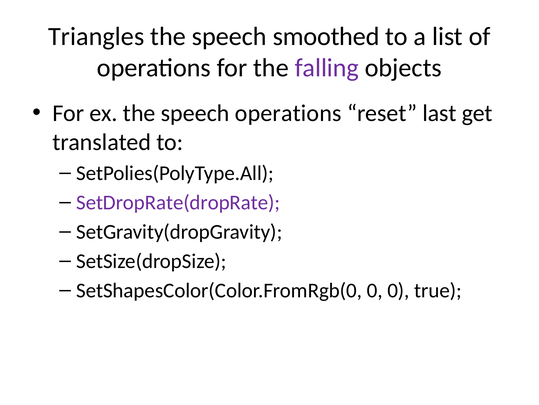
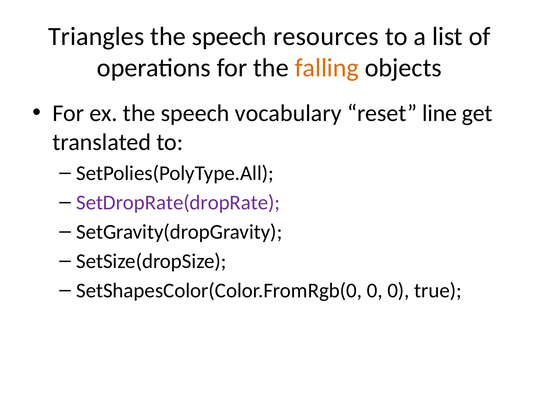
smoothed: smoothed -> resources (326, 36)
falling colour: purple -> orange (327, 68)
speech operations: operations -> vocabulary (288, 113)
last: last -> line (440, 113)
